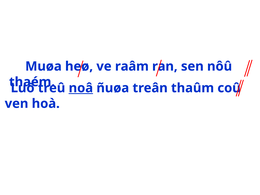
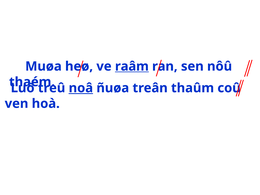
raâm underline: none -> present (132, 66)
